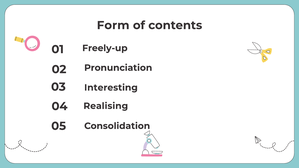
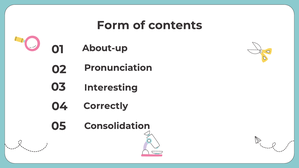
Freely-up: Freely-up -> About-up (105, 48)
Realising: Realising -> Correctly (106, 106)
